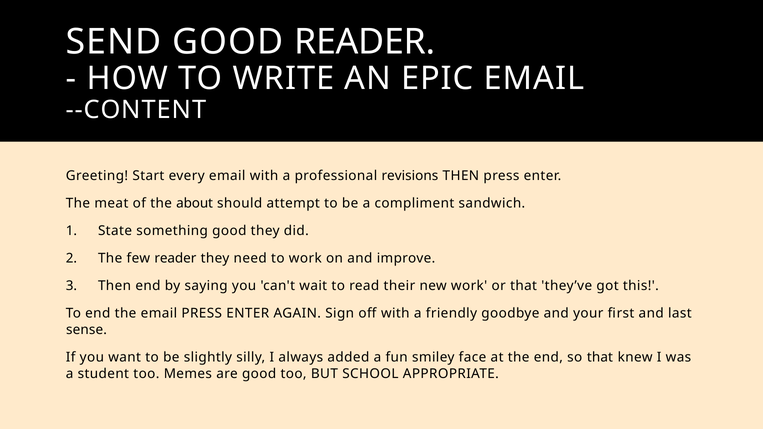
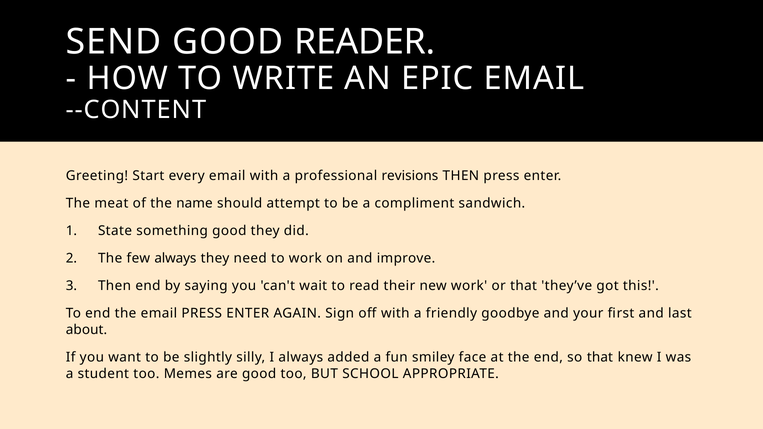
about: about -> name (194, 204)
few reader: reader -> always (175, 259)
sense: sense -> about (86, 330)
